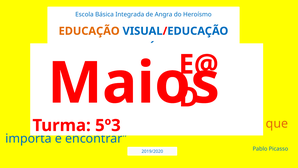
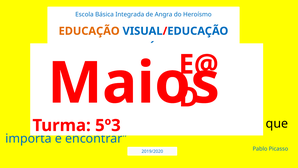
que colour: orange -> black (277, 123)
